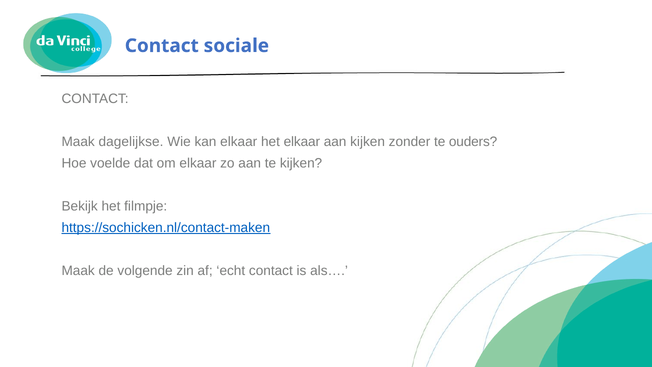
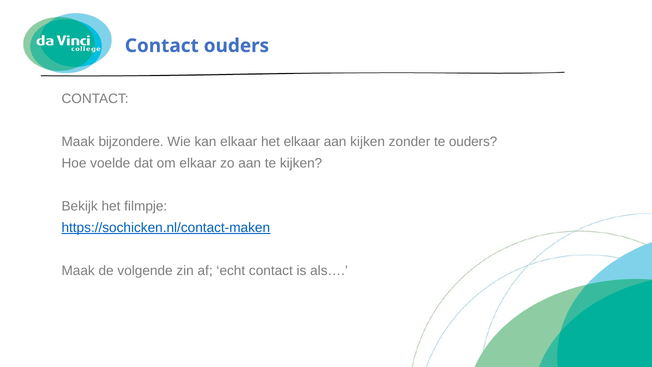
Contact sociale: sociale -> ouders (236, 46)
dagelijkse: dagelijkse -> bijzondere (131, 141)
